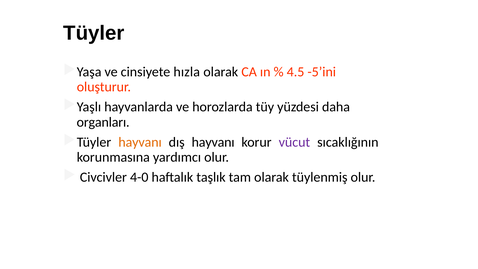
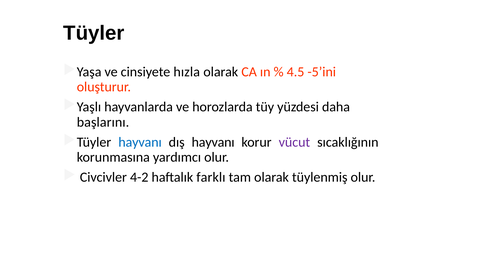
organları: organları -> başlarını (103, 122)
hayvanı colour: orange -> blue (140, 142)
4-0: 4-0 -> 4-2 (139, 177)
taşlık: taşlık -> farklı (211, 177)
